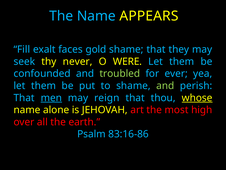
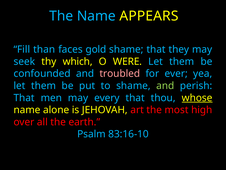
exalt: exalt -> than (44, 49)
never: never -> which (78, 61)
troubled colour: light green -> pink (120, 73)
men underline: present -> none (51, 98)
reign: reign -> every (107, 98)
83:16-86: 83:16-86 -> 83:16-10 (129, 134)
